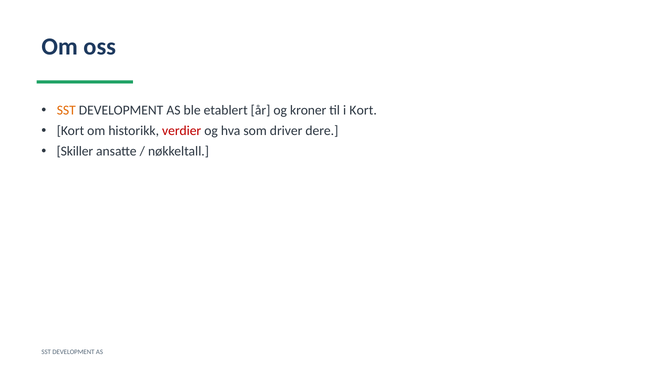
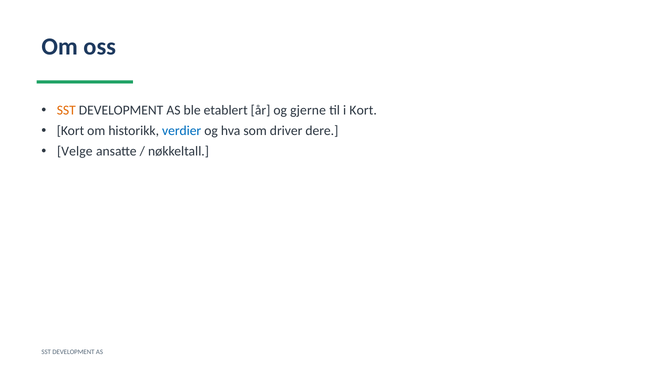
kroner: kroner -> gjerne (308, 110)
verdier colour: red -> blue (182, 131)
Skiller: Skiller -> Velge (75, 151)
